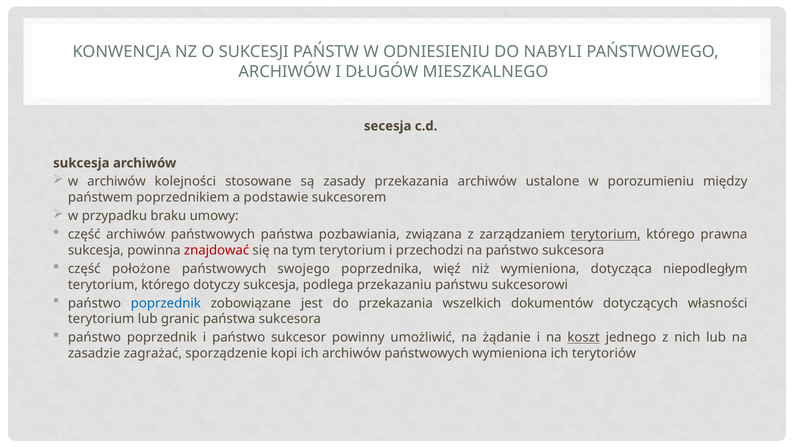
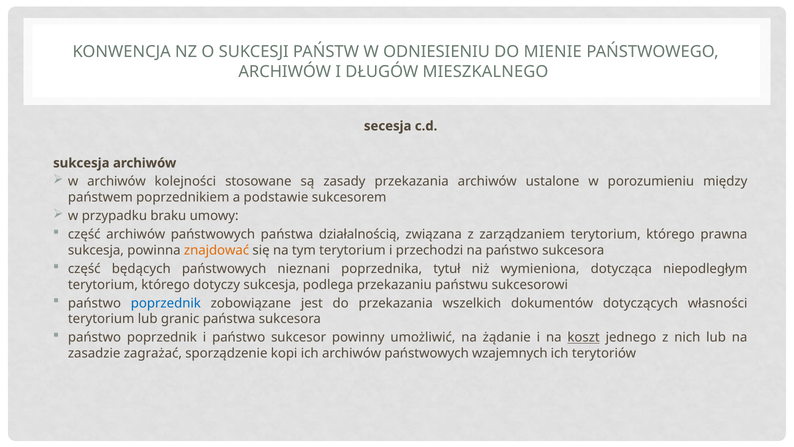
NABYLI: NABYLI -> MIENIE (553, 52)
pozbawiania: pozbawiania -> działalnością (359, 234)
terytorium underline: present -> none (606, 234)
znajdować colour: red -> orange (217, 250)
położone: położone -> będących (141, 269)
swojego: swojego -> nieznani (304, 269)
więź: więź -> tytuł (447, 269)
państwowych wymieniona: wymieniona -> wzajemnych (510, 353)
